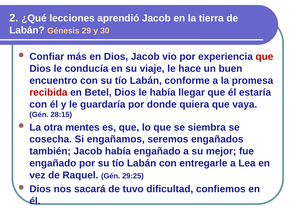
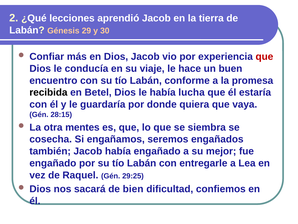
recibida colour: red -> black (48, 92)
llegar: llegar -> lucha (192, 92)
tuvo: tuvo -> bien (133, 189)
